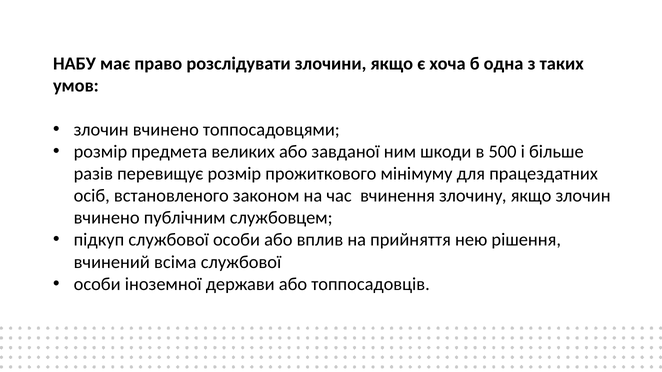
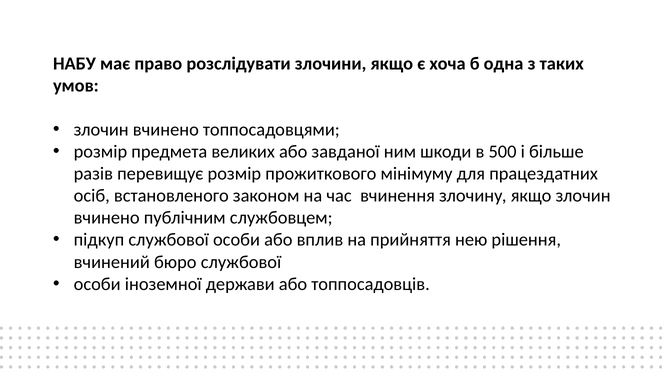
всіма: всіма -> бюро (175, 262)
